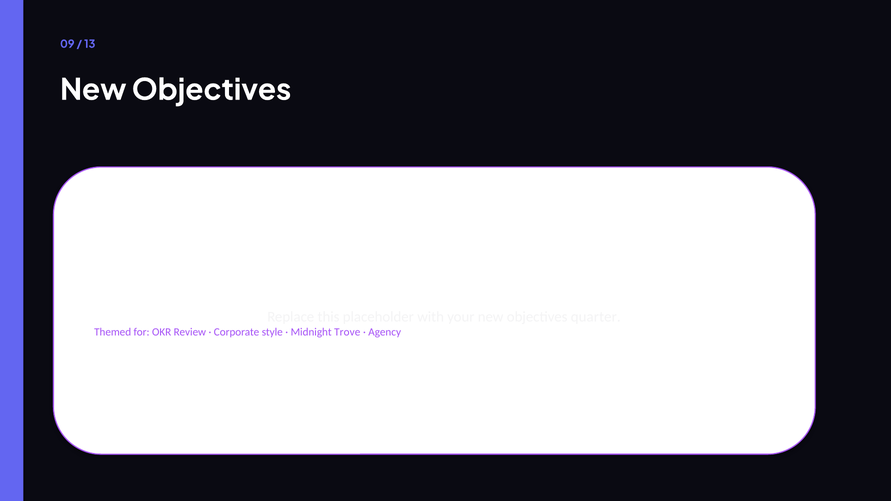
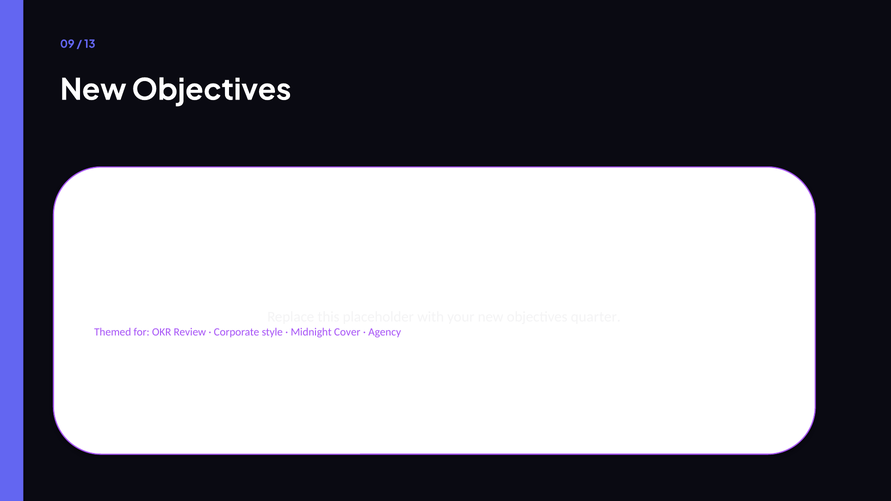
Trove: Trove -> Cover (347, 332)
